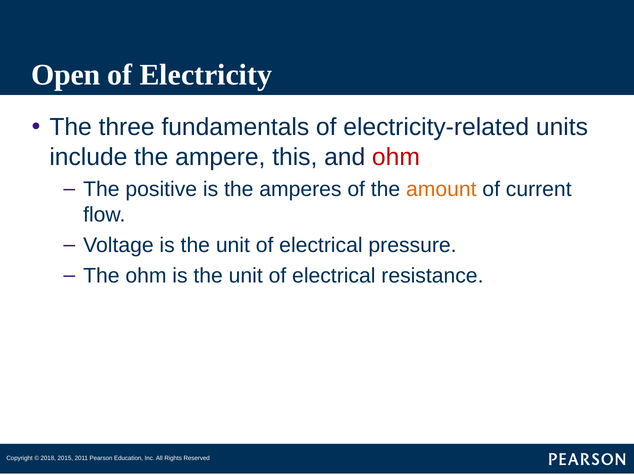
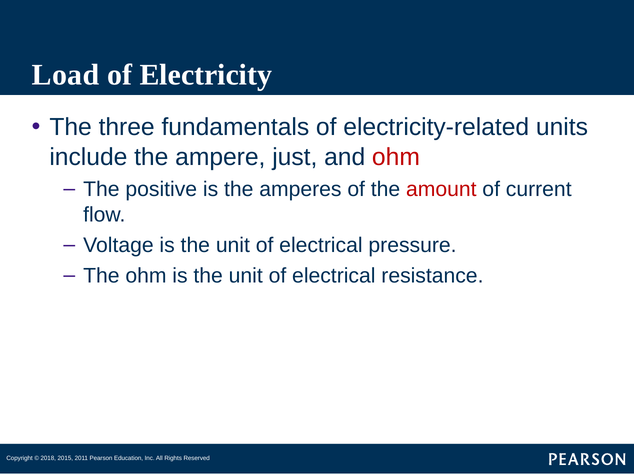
Open: Open -> Load (66, 75)
this: this -> just (295, 157)
amount colour: orange -> red (441, 190)
